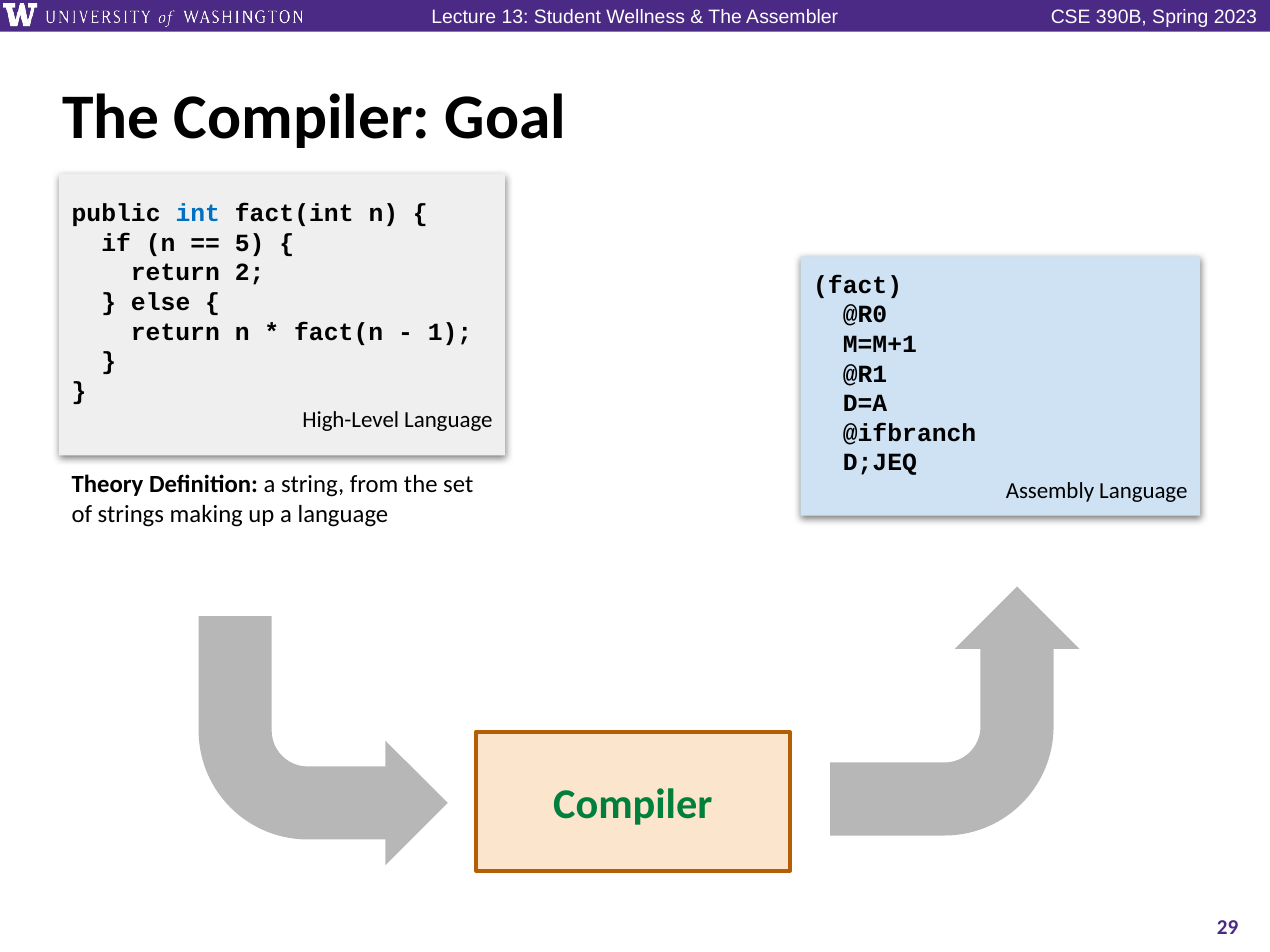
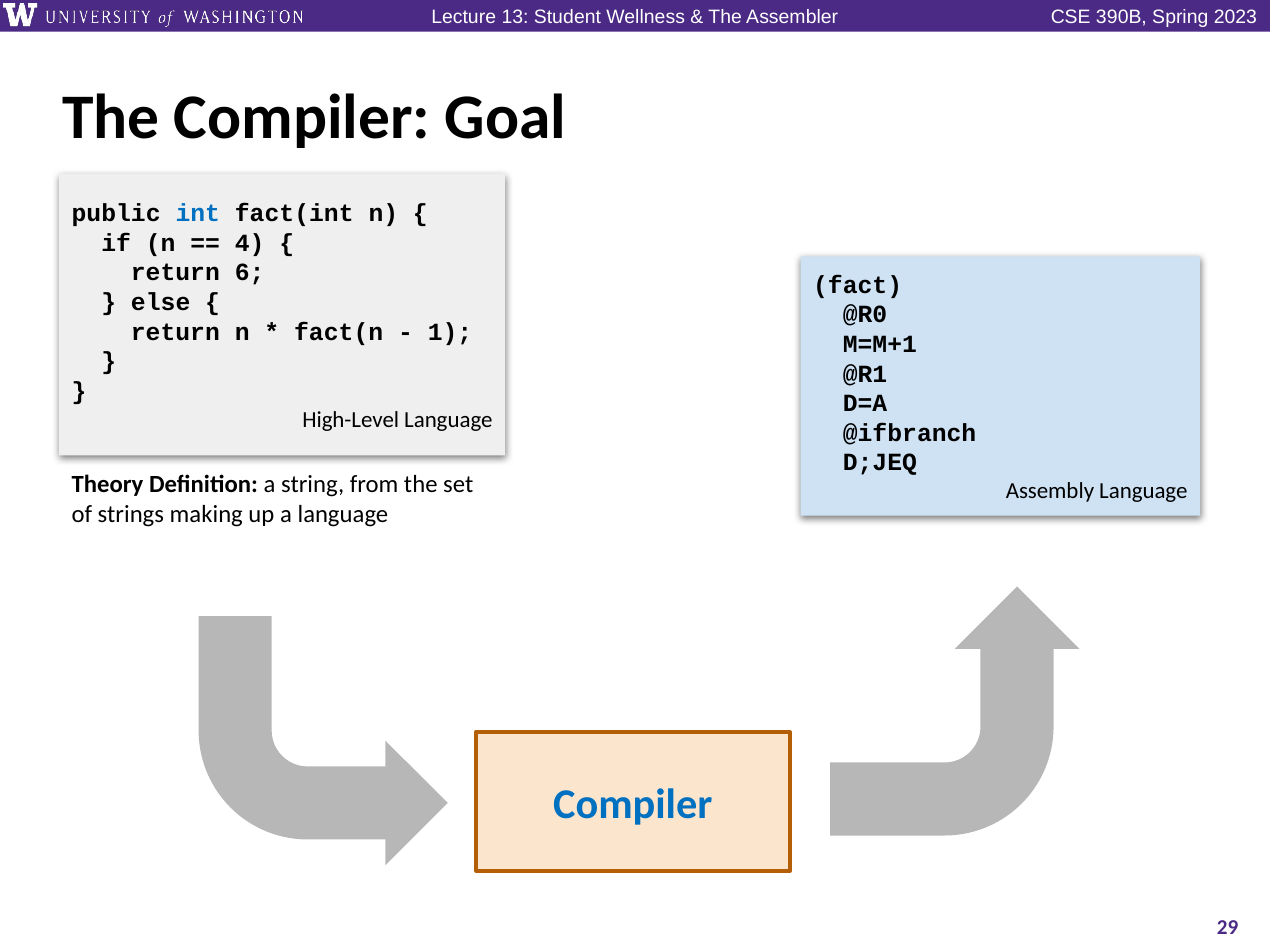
5: 5 -> 4 (250, 243)
2: 2 -> 6 (250, 273)
Compiler colour: green -> blue (633, 805)
